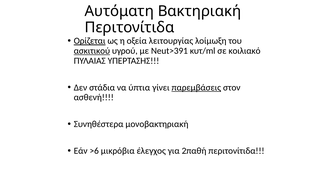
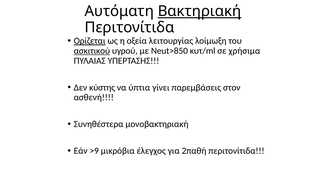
Βακτηριακή underline: none -> present (199, 11)
Neut>391: Neut>391 -> Neut>850 (169, 51)
κοιλιακό: κοιλιακό -> χρήσιμα (244, 51)
στάδια: στάδια -> κύστης (102, 87)
παρεμβάσεις underline: present -> none (196, 87)
>6: >6 -> >9 (94, 150)
